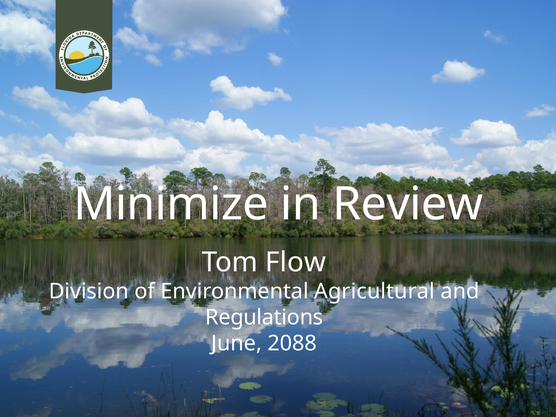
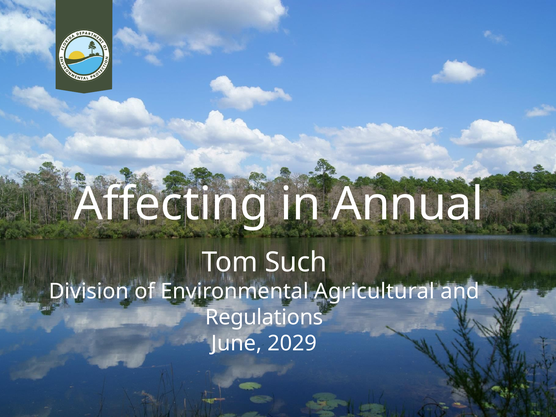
Minimize: Minimize -> Affecting (171, 204)
Review: Review -> Annual (408, 204)
Flow: Flow -> Such (296, 262)
2088: 2088 -> 2029 (292, 343)
